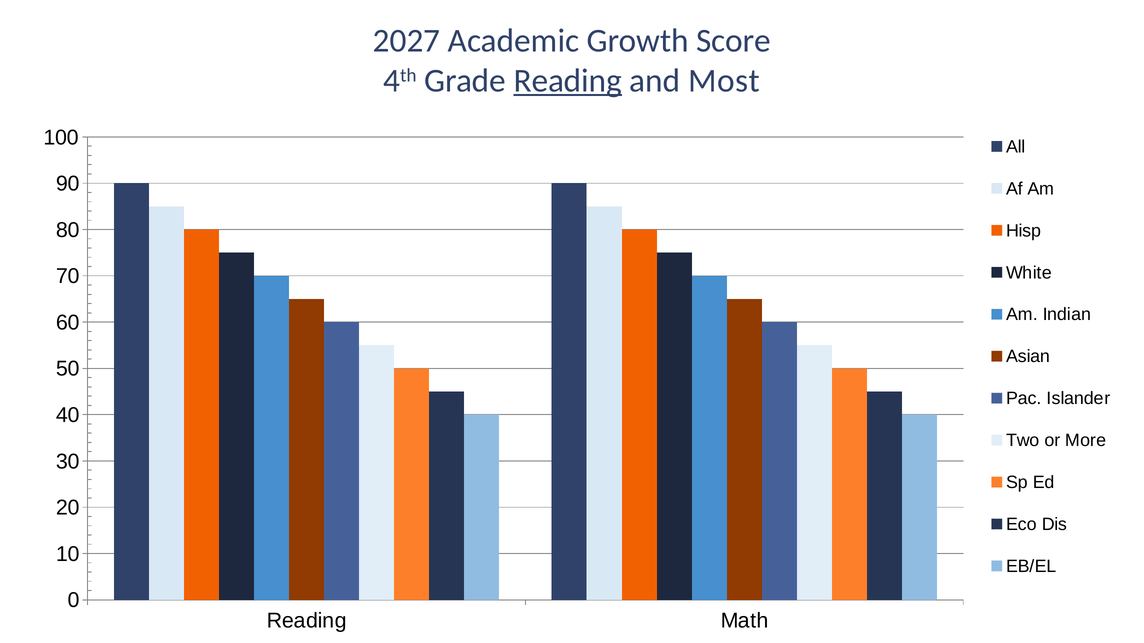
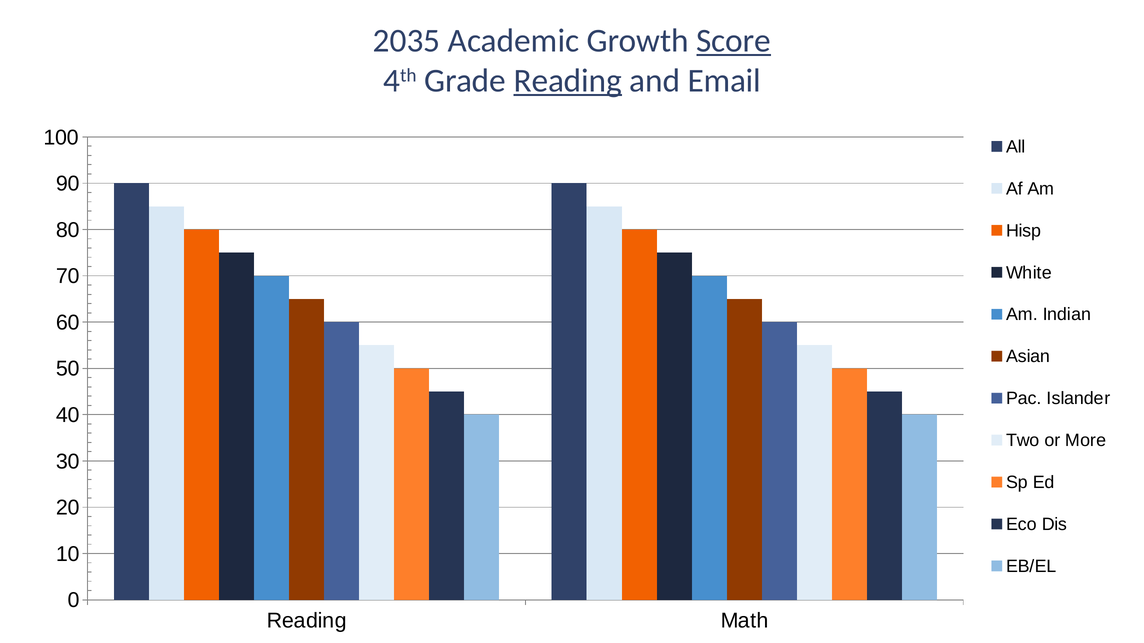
2027: 2027 -> 2035 (407, 41)
Score underline: none -> present (734, 41)
Most: Most -> Email (724, 81)
